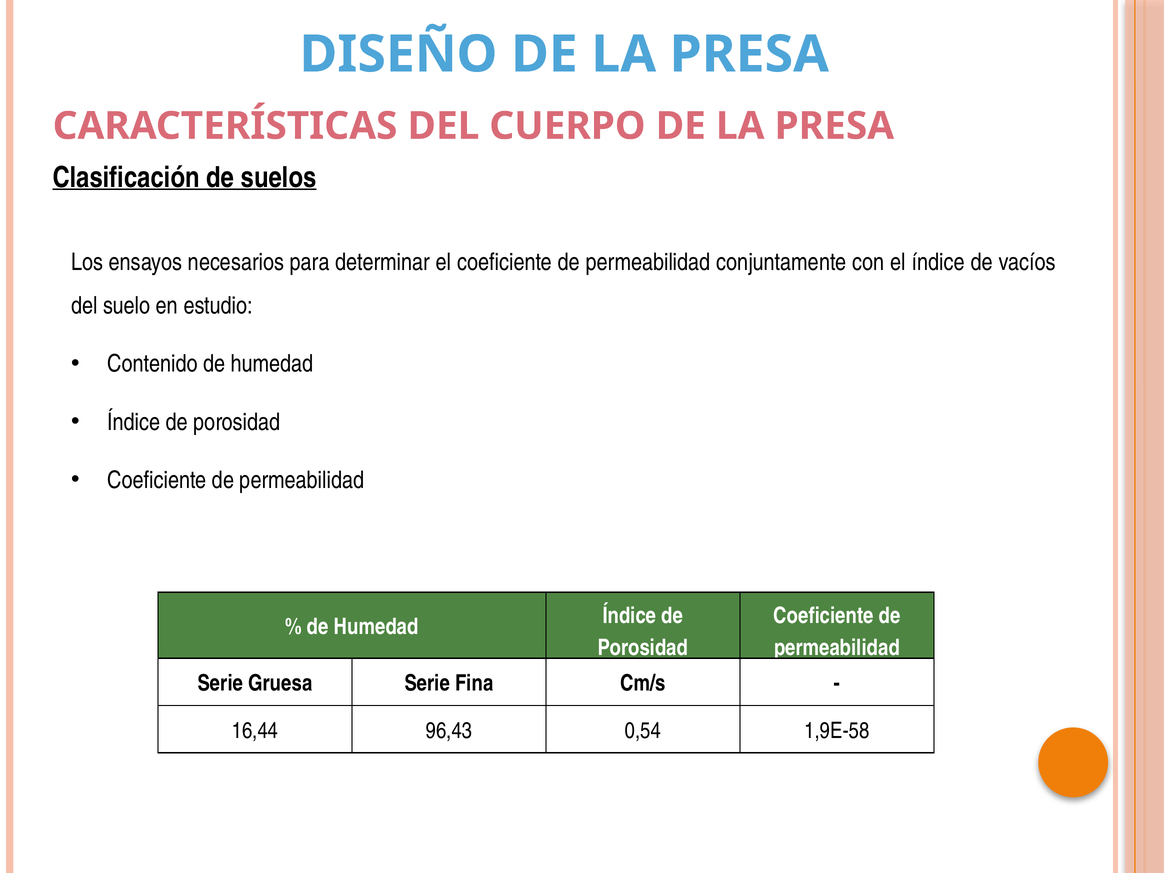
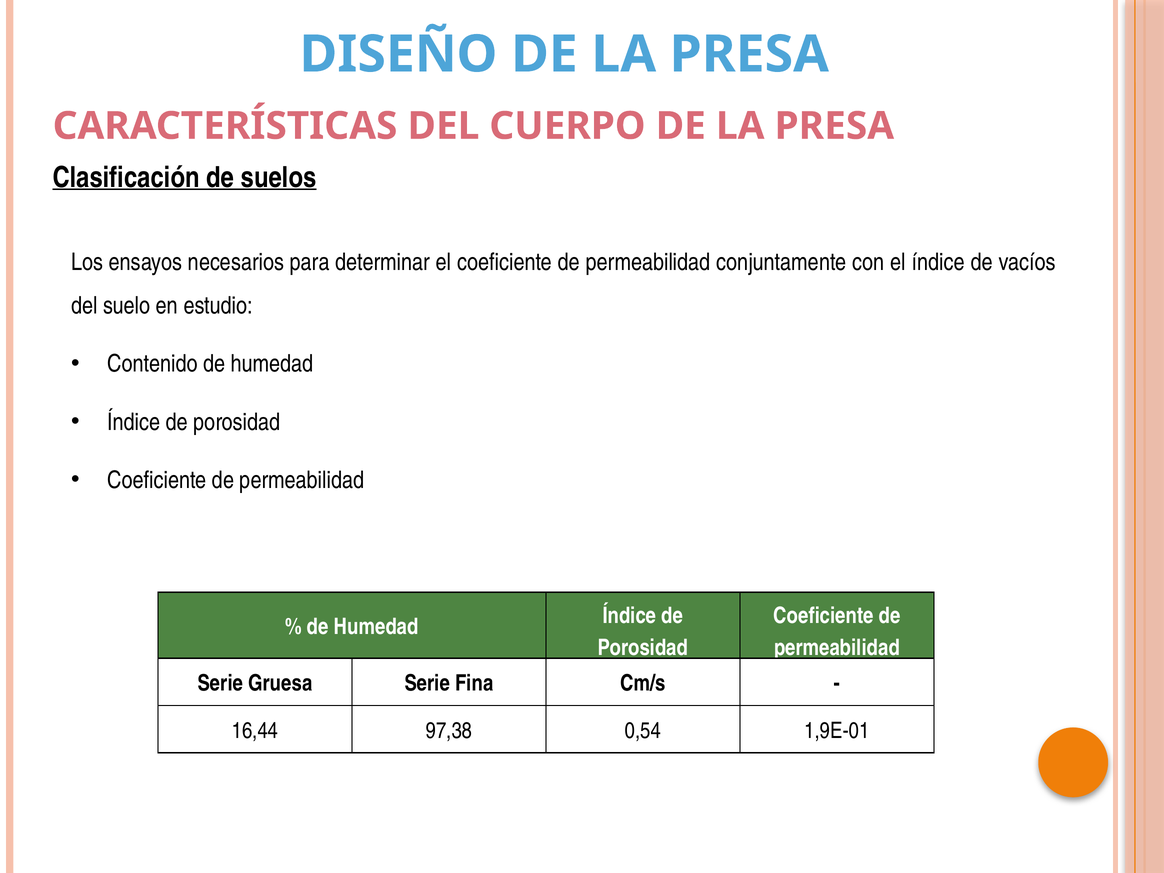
96,43: 96,43 -> 97,38 (449, 731)
1,9E-58: 1,9E-58 -> 1,9E-01 (837, 731)
